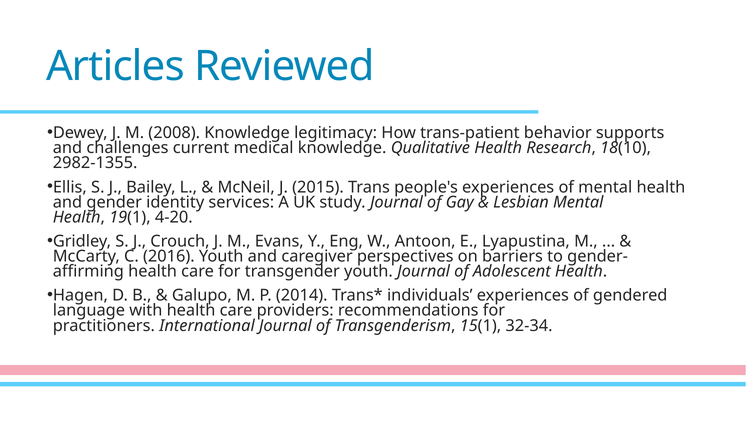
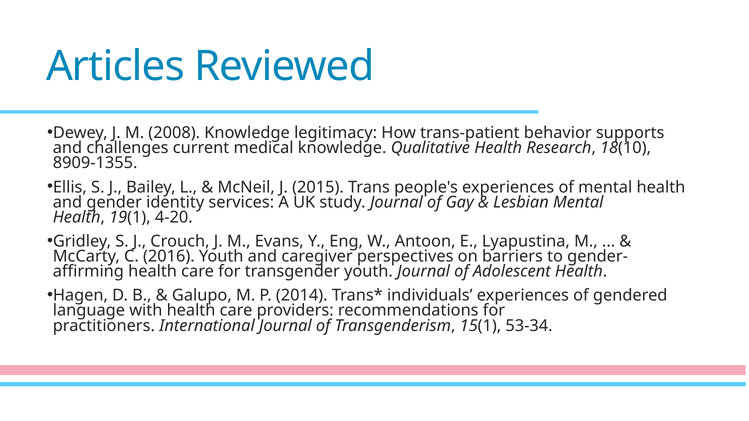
2982-1355: 2982-1355 -> 8909-1355 (95, 163)
32-34: 32-34 -> 53-34 (529, 326)
